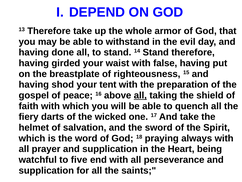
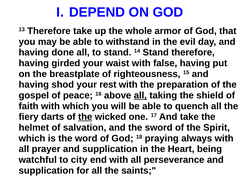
tent: tent -> rest (108, 84)
the underline: none -> present (85, 117)
five: five -> city (79, 159)
